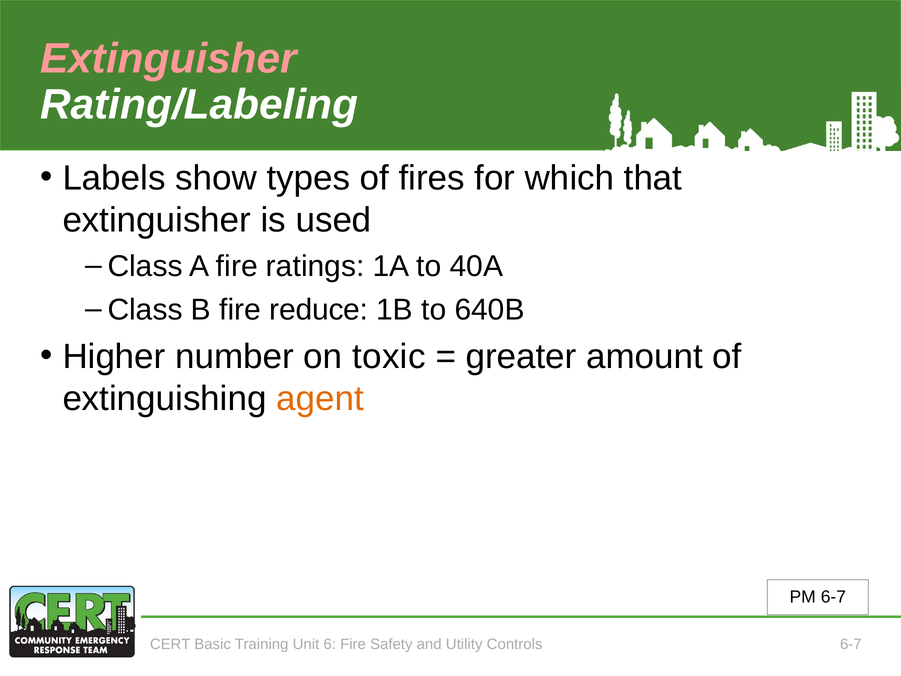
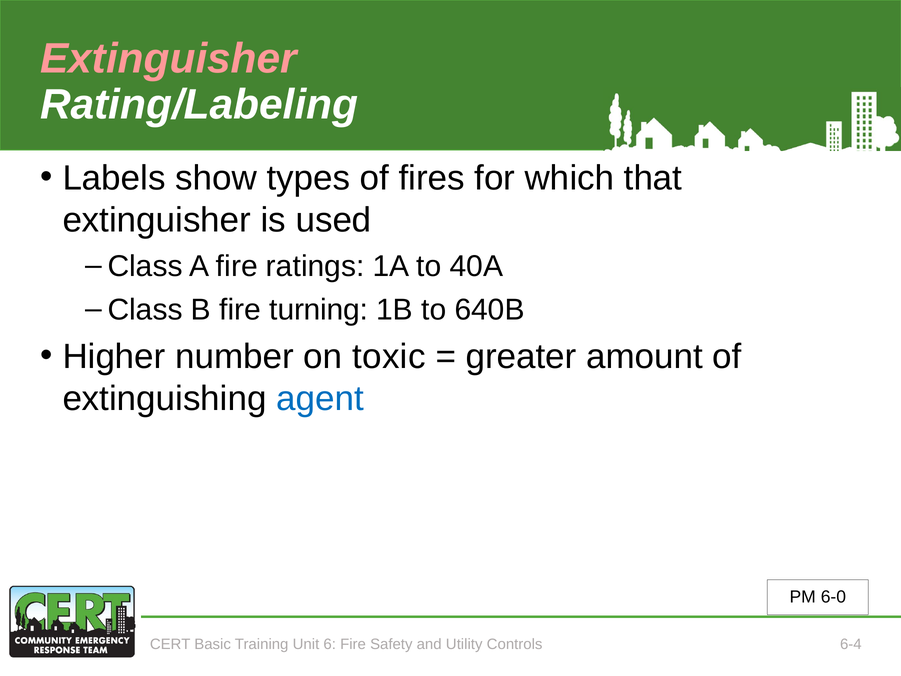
reduce: reduce -> turning (319, 310)
agent colour: orange -> blue (320, 399)
PM 6-7: 6-7 -> 6-0 (833, 597)
Controls 6-7: 6-7 -> 6-4 (851, 644)
